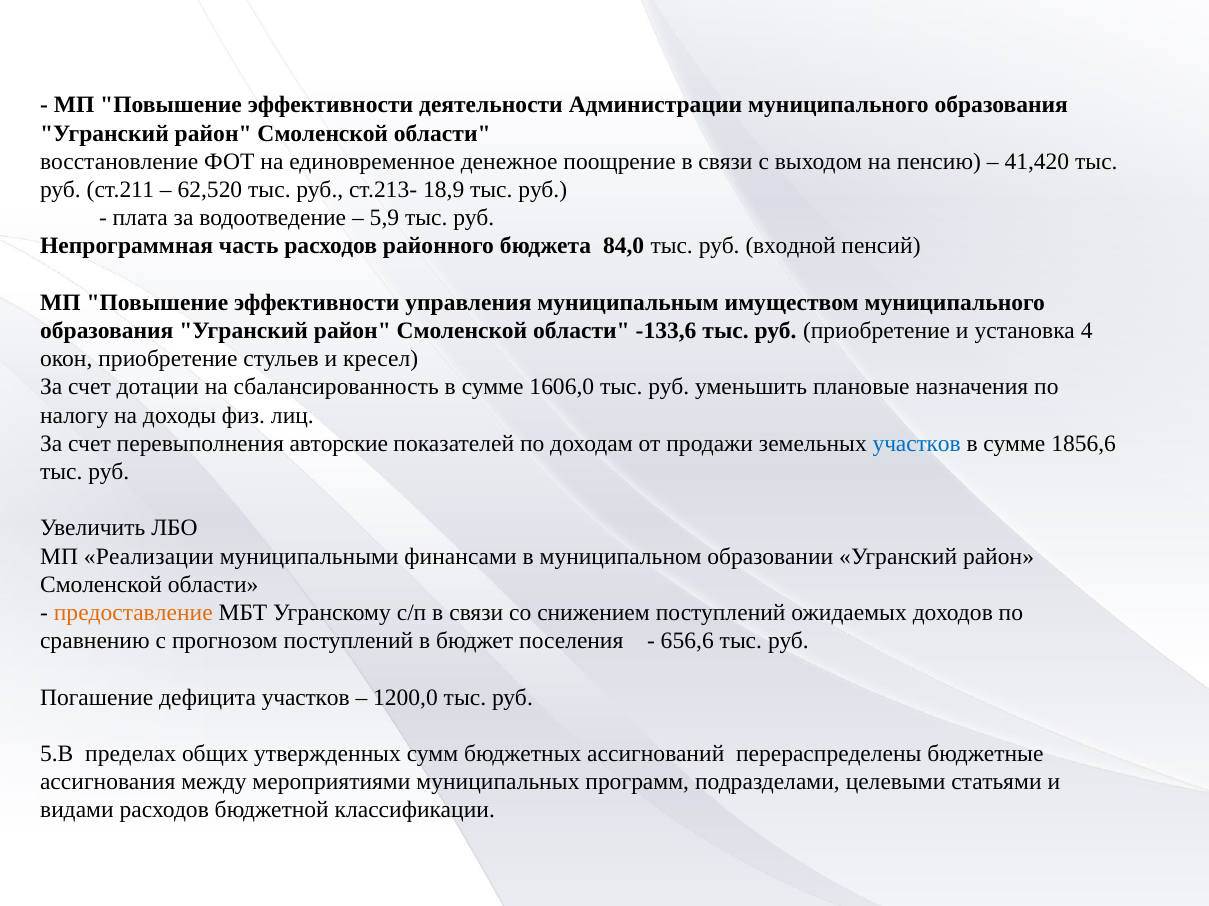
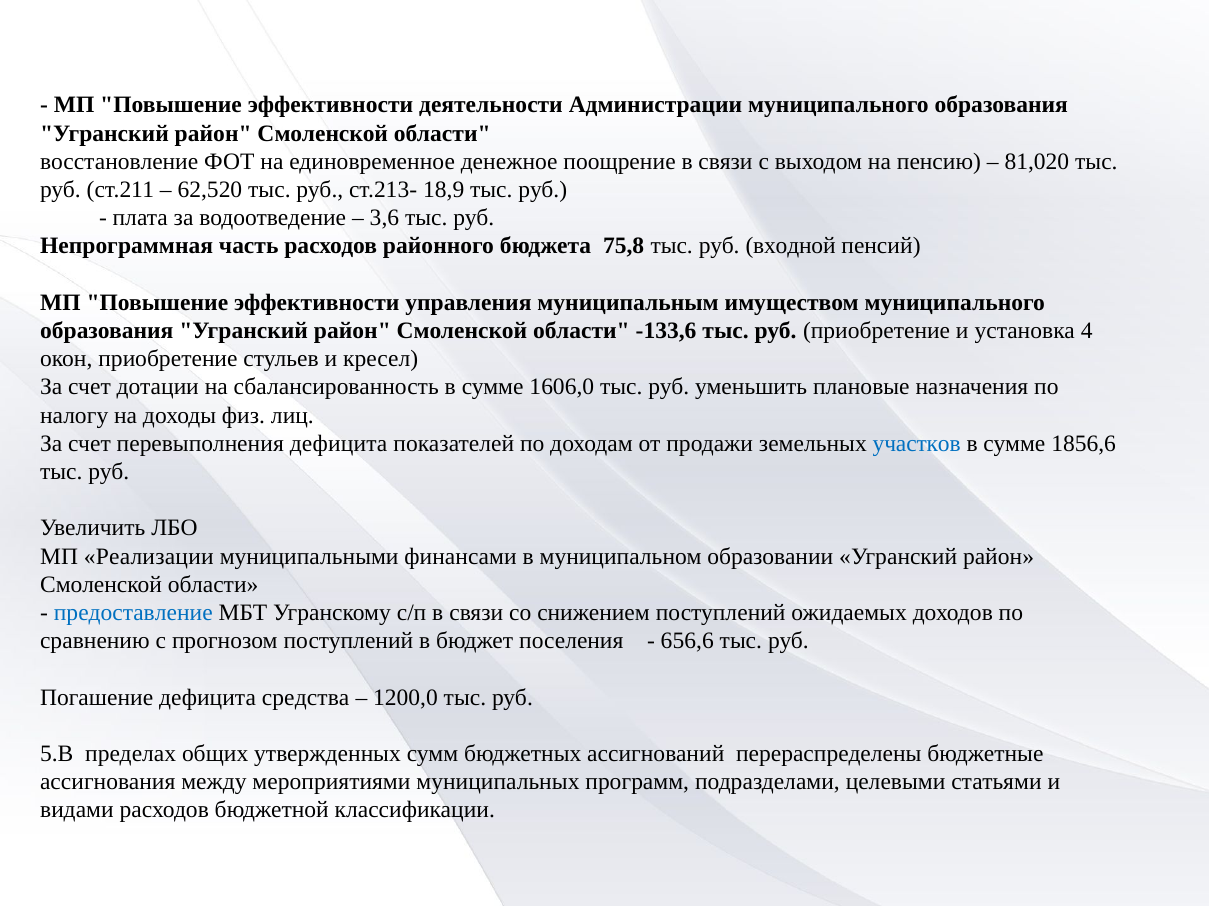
41,420: 41,420 -> 81,020 (1037, 162)
5,9: 5,9 -> 3,6 (384, 218)
84,0: 84,0 -> 75,8 (624, 246)
перевыполнения авторские: авторские -> дефицита (339, 444)
предоставление colour: orange -> blue (133, 613)
дефицита участков: участков -> средства (306, 698)
